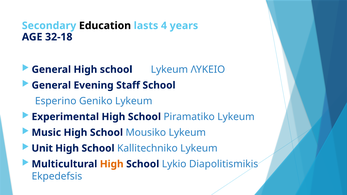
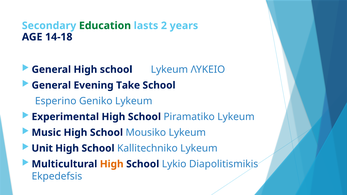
Education colour: black -> green (105, 26)
4: 4 -> 2 (164, 26)
32-18: 32-18 -> 14-18 (59, 37)
Staff: Staff -> Take (128, 85)
